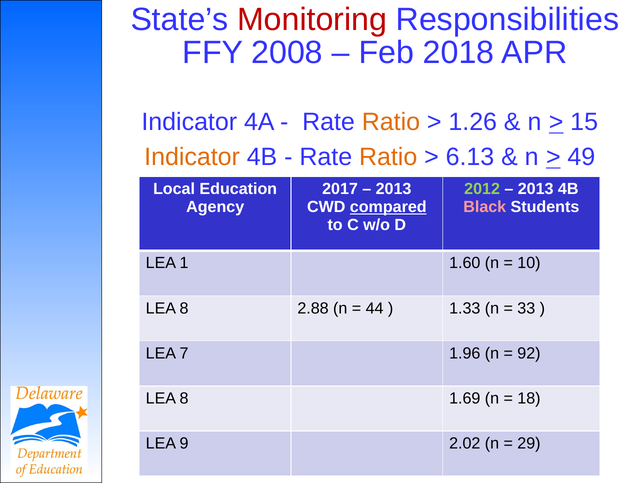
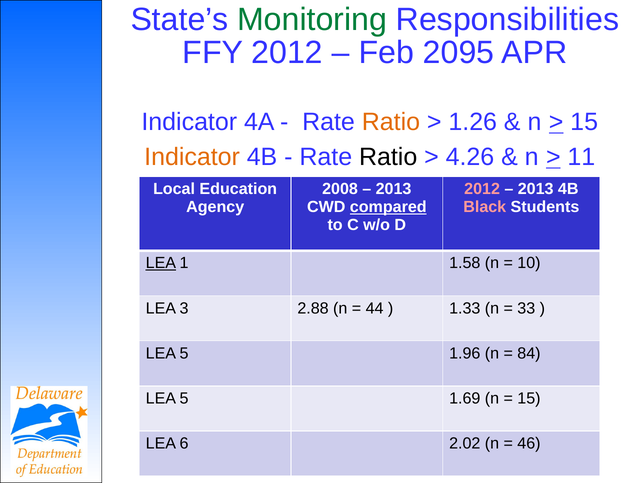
Monitoring colour: red -> green (312, 20)
FFY 2008: 2008 -> 2012 (287, 52)
2018: 2018 -> 2095 (459, 52)
Ratio colour: orange -> black (388, 157)
6.13: 6.13 -> 4.26 (470, 157)
49: 49 -> 11 (581, 157)
2017: 2017 -> 2008 (340, 189)
2012 colour: light green -> pink (482, 189)
LEA underline: none -> present (161, 263)
1.60: 1.60 -> 1.58 (465, 263)
8: 8 -> 3 (184, 308)
7: 7 -> 5 (184, 353)
92: 92 -> 84 (529, 353)
8: 8 -> 5 (184, 398)
18: 18 -> 15 (529, 398)
9: 9 -> 6 (184, 443)
29: 29 -> 46 (529, 443)
